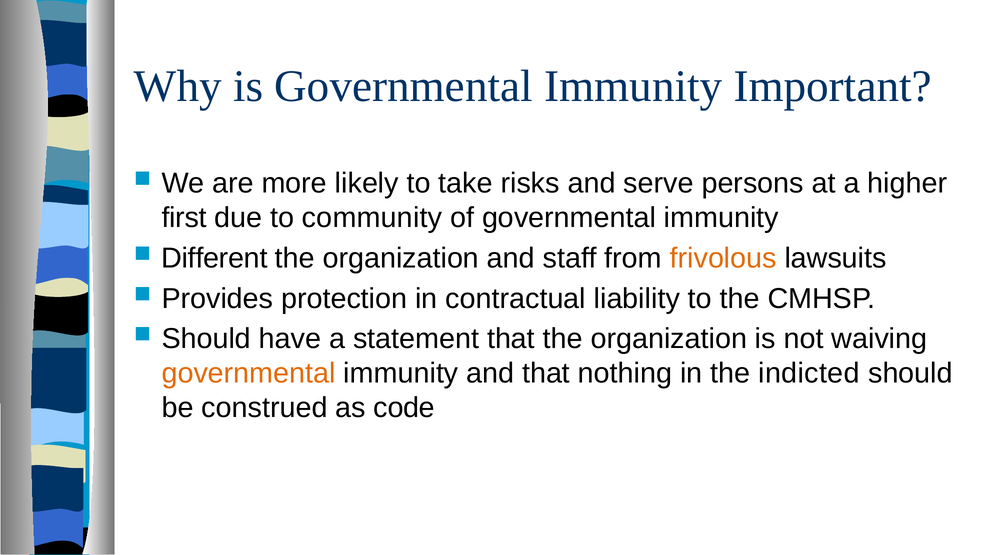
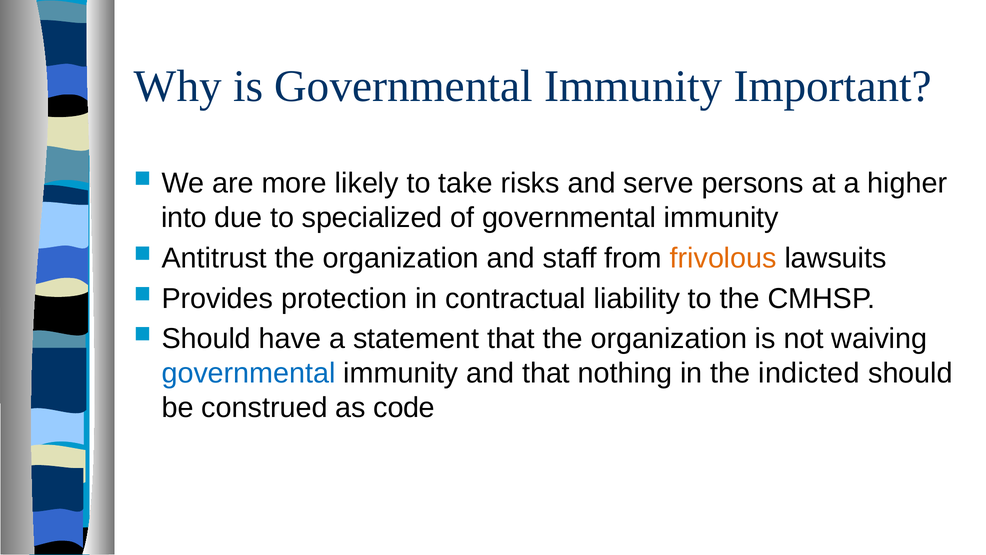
first: first -> into (184, 218)
community: community -> specialized (372, 218)
Different: Different -> Antitrust (214, 258)
governmental colour: orange -> blue (249, 373)
